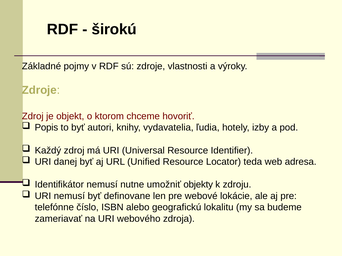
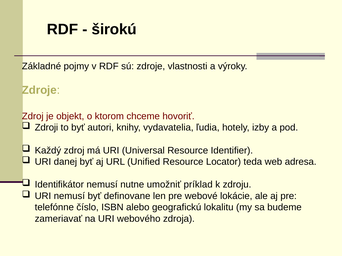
Popis: Popis -> Zdroji (46, 128)
objekty: objekty -> príklad (198, 185)
